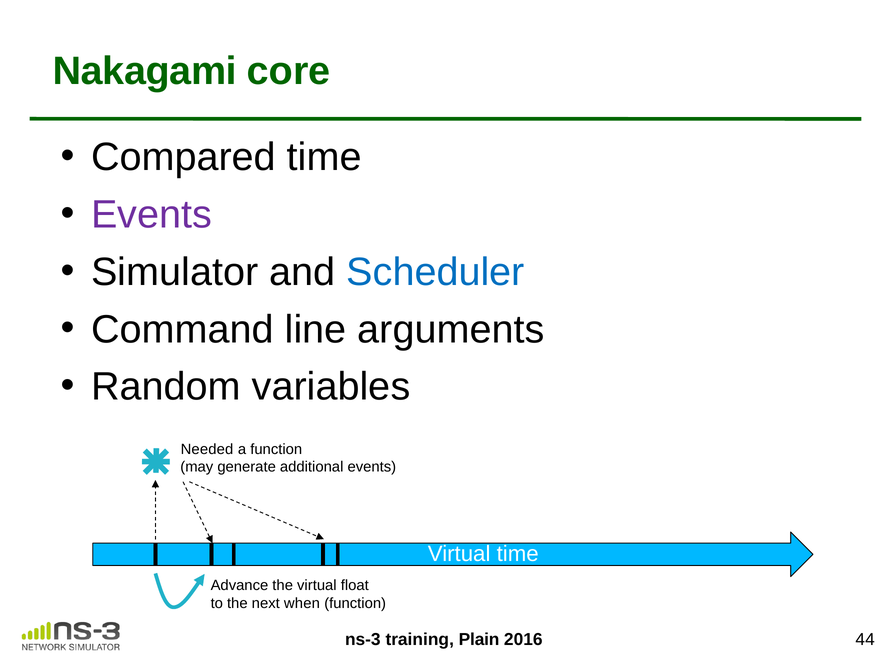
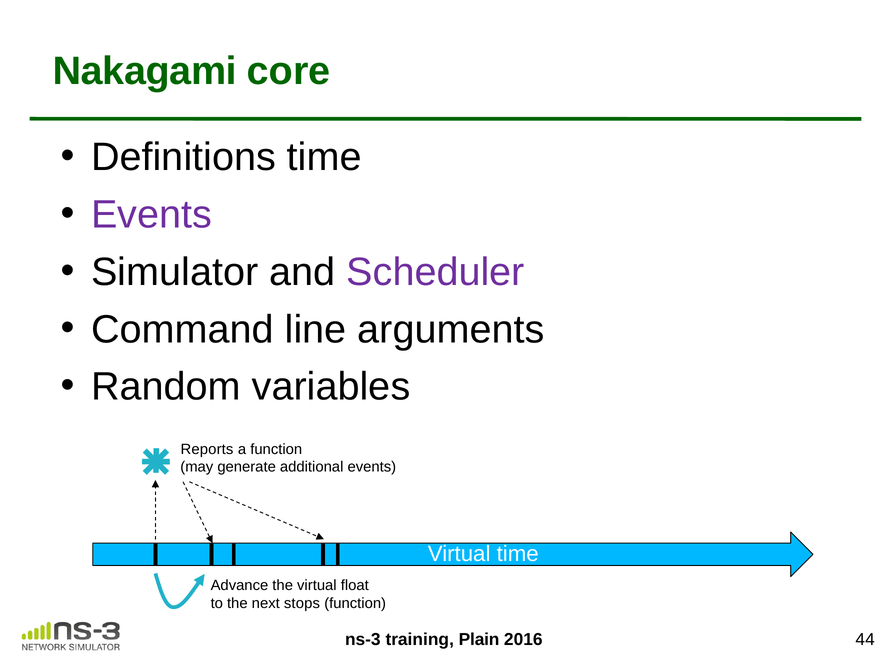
Compared: Compared -> Definitions (184, 157)
Scheduler colour: blue -> purple (435, 272)
Needed: Needed -> Reports (207, 449)
when: when -> stops (302, 603)
